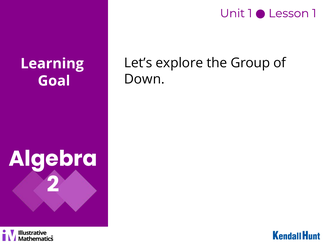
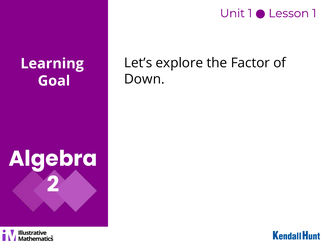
Group: Group -> Factor (250, 63)
